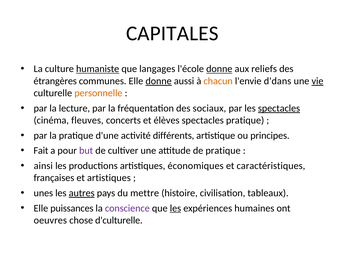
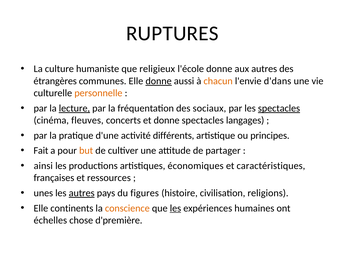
CAPITALES: CAPITALES -> RUPTURES (172, 33)
humaniste underline: present -> none (98, 69)
langages: langages -> religieux (157, 69)
donne underline: present -> none (219, 69)
aux reliefs: reliefs -> autres (264, 69)
vie underline: present -> none (317, 81)
lecture underline: none -> present (74, 108)
et élèves: élèves -> donne (167, 120)
spectacles pratique: pratique -> langages (245, 120)
but colour: purple -> orange (86, 151)
de pratique: pratique -> partager (223, 151)
et artistiques: artistiques -> ressources (109, 178)
mettre: mettre -> figures (145, 193)
tableaux: tableaux -> religions (268, 193)
puissances: puissances -> continents (72, 208)
conscience colour: purple -> orange (127, 208)
oeuvres: oeuvres -> échelles (50, 220)
d'culturelle: d'culturelle -> d'première (119, 220)
